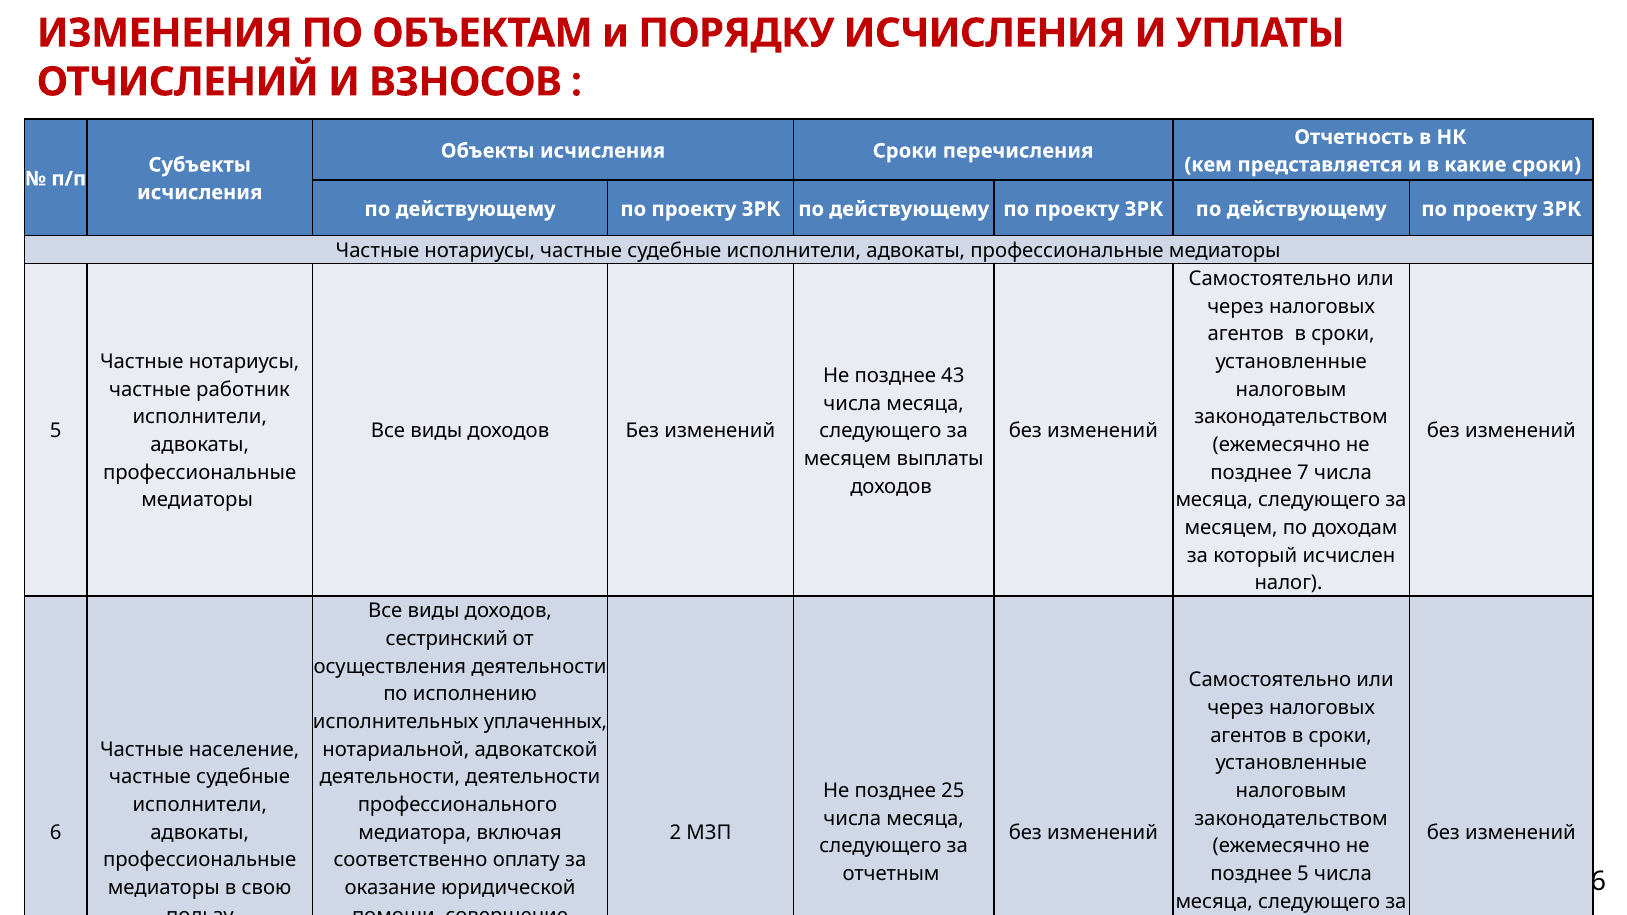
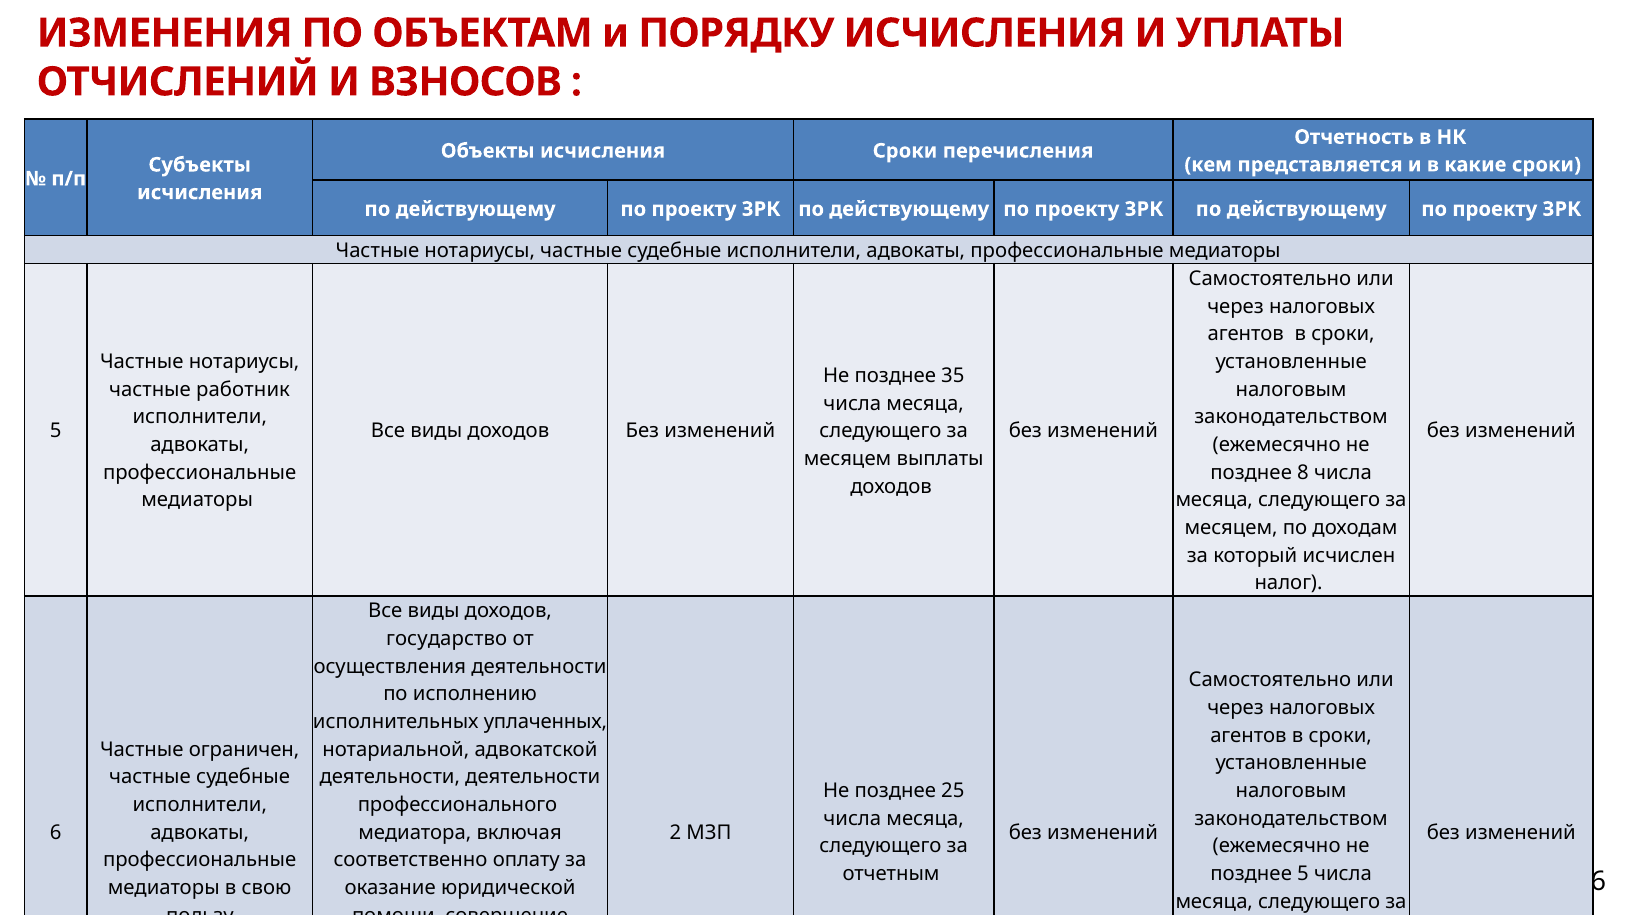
43: 43 -> 35 (953, 376)
7: 7 -> 8 (1303, 473)
сестринский: сестринский -> государство (447, 639)
население: население -> ограничен (244, 750)
